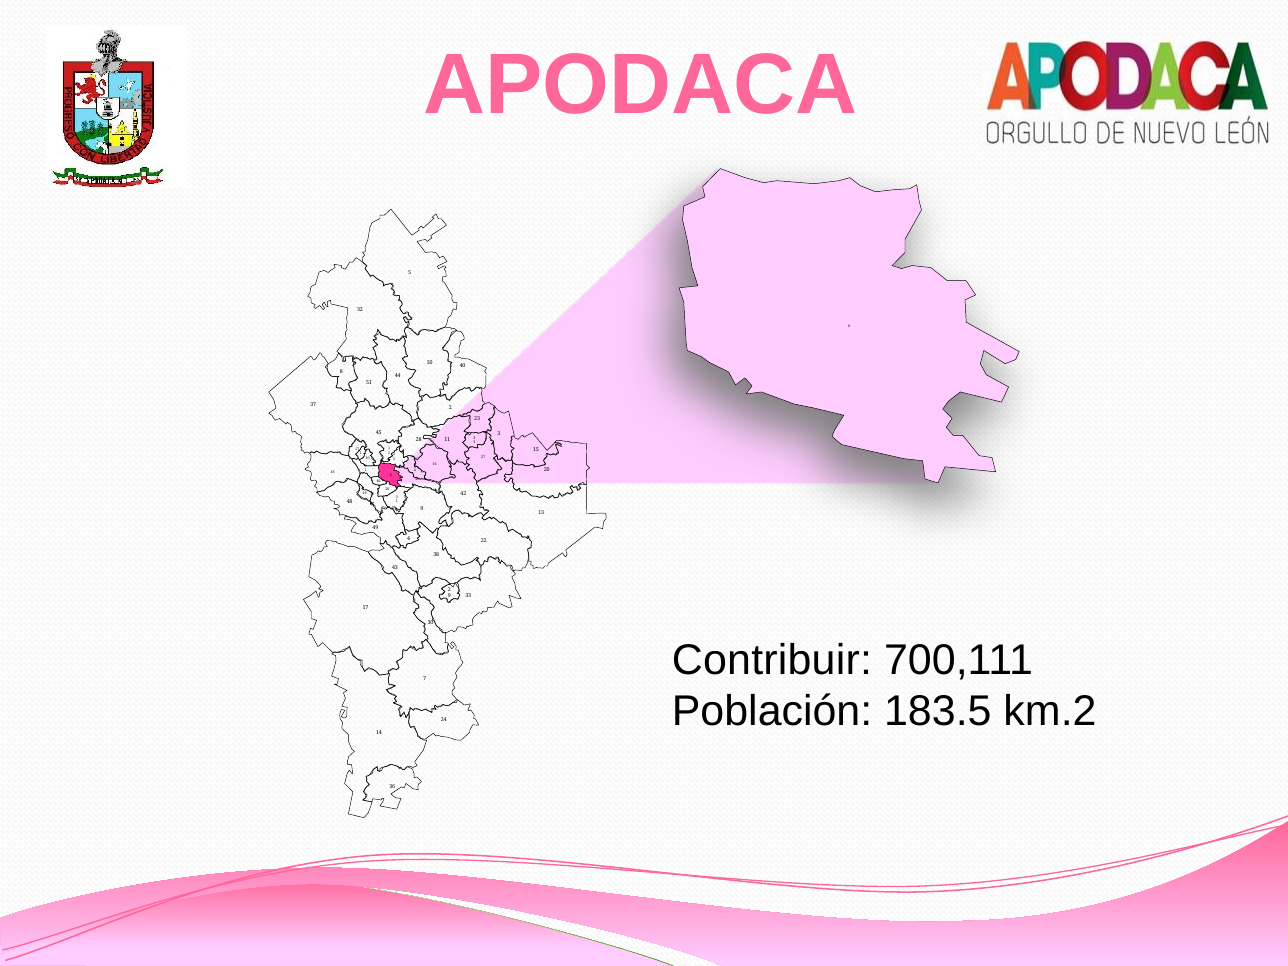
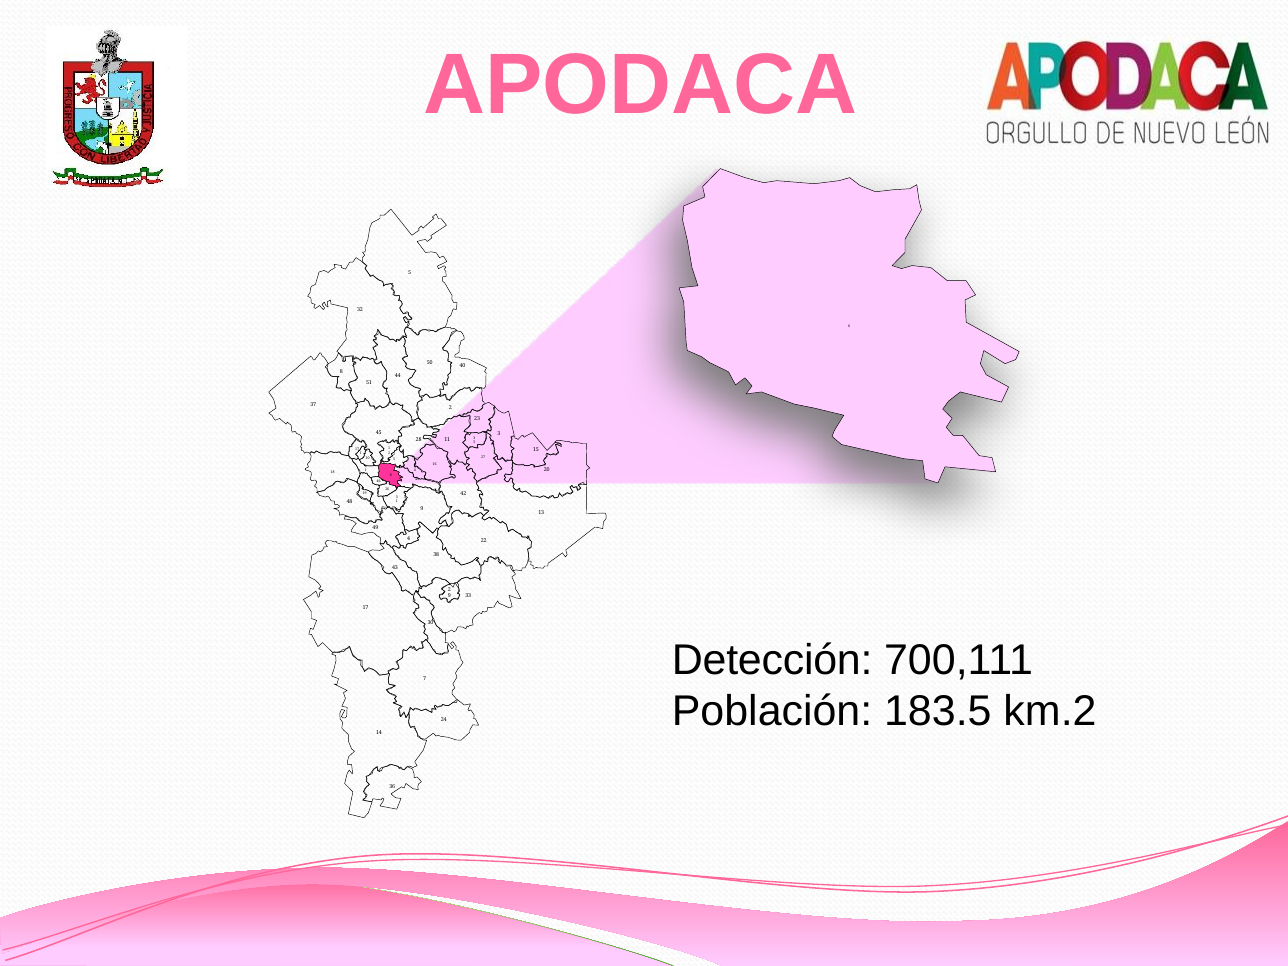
Contribuir: Contribuir -> Detección (772, 660)
